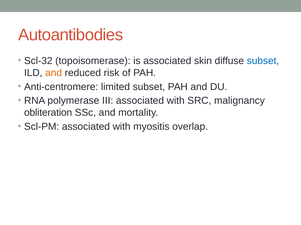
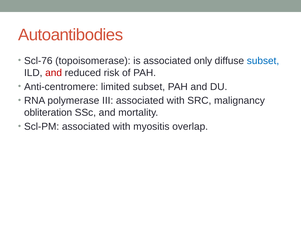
Scl-32: Scl-32 -> Scl-76 (38, 61)
skin: skin -> only (203, 61)
and colour: orange -> red (54, 73)
